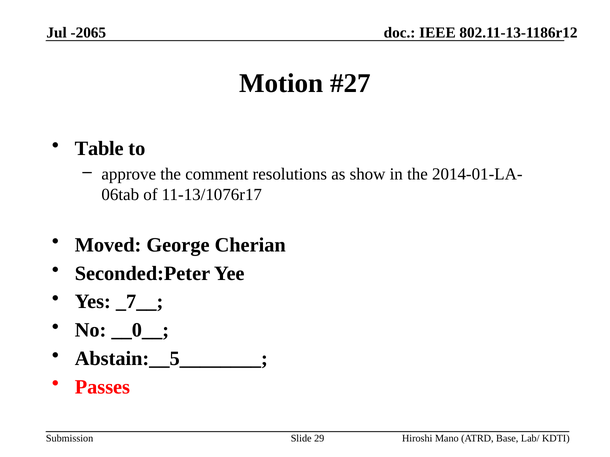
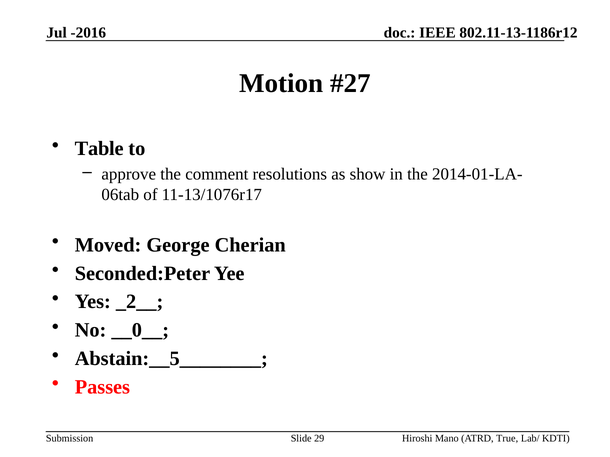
-2065: -2065 -> -2016 (88, 33)
_7__: _7__ -> _2__ (140, 302)
Base: Base -> True (507, 439)
